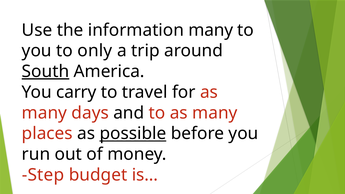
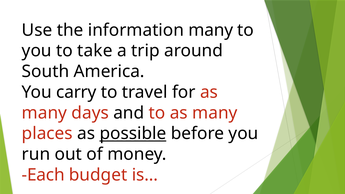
only: only -> take (95, 51)
South underline: present -> none (45, 71)
Step: Step -> Each (43, 175)
